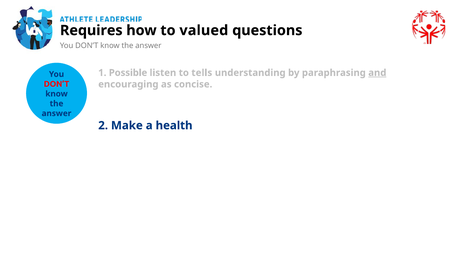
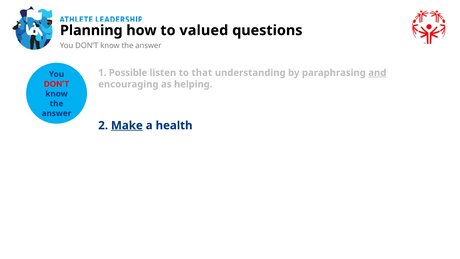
Requires: Requires -> Planning (91, 30)
tells: tells -> that (202, 73)
concise: concise -> helping (193, 84)
Make underline: none -> present (127, 125)
